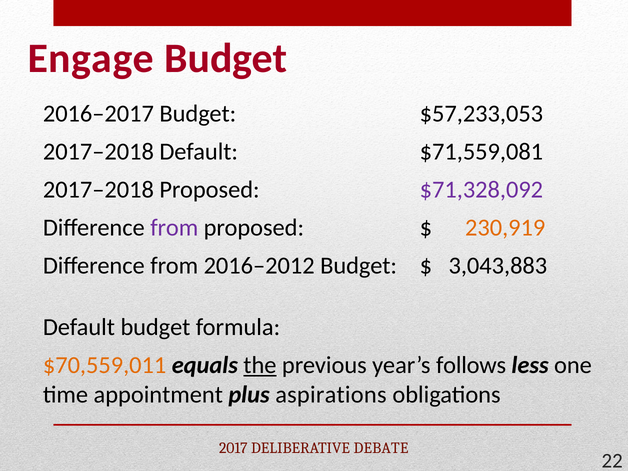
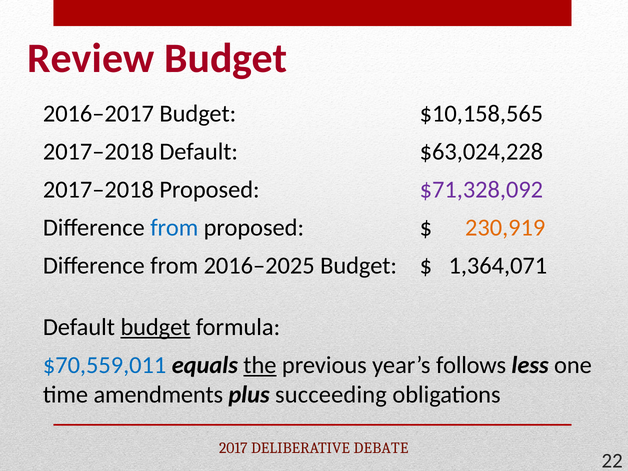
Engage: Engage -> Review (91, 58)
$57,233,053: $57,233,053 -> $10,158,565 (481, 114)
$71,559,081: $71,559,081 -> $63,024,228 (481, 152)
from colour: purple -> blue (174, 228)
2016–2012: 2016–2012 -> 2016–2025 (259, 266)
3,043,883: 3,043,883 -> 1,364,071 (498, 266)
budget underline: none -> present (155, 327)
$70,559,011 colour: orange -> blue (105, 365)
appointment: appointment -> amendments (158, 395)
aspirations: aspirations -> succeeding (331, 395)
